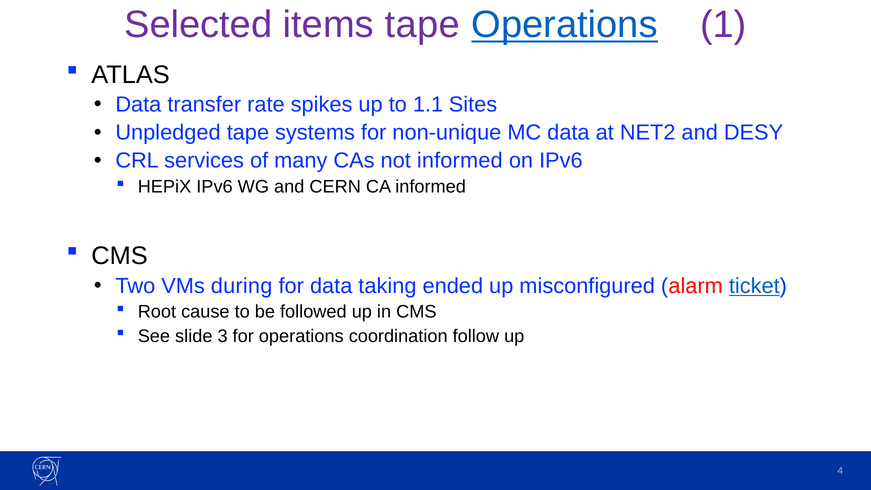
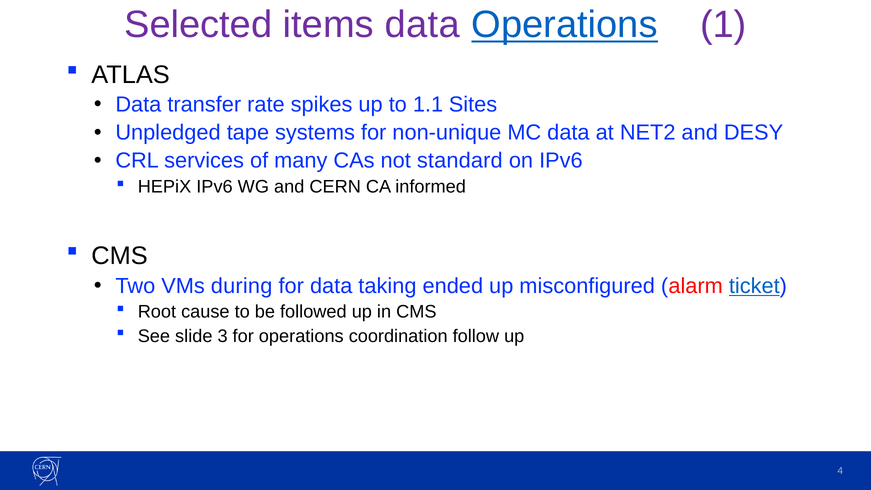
items tape: tape -> data (422, 25)
not informed: informed -> standard (460, 161)
